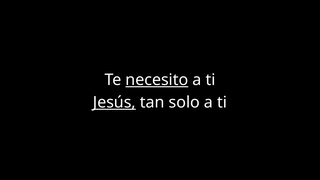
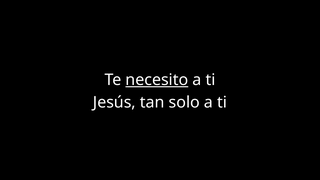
Jesús underline: present -> none (114, 102)
